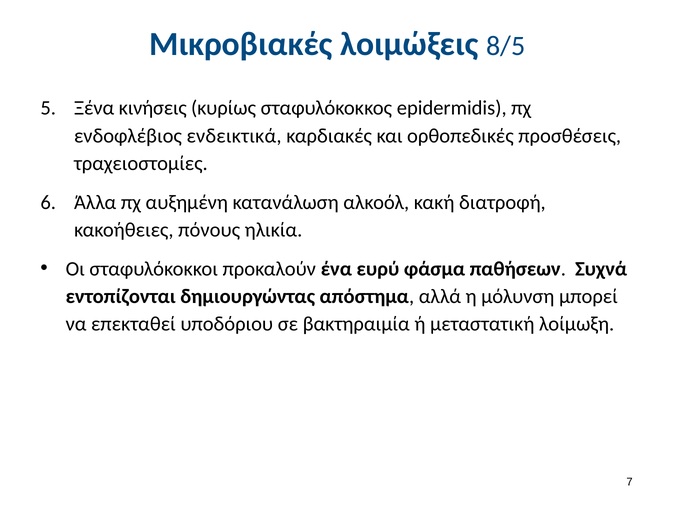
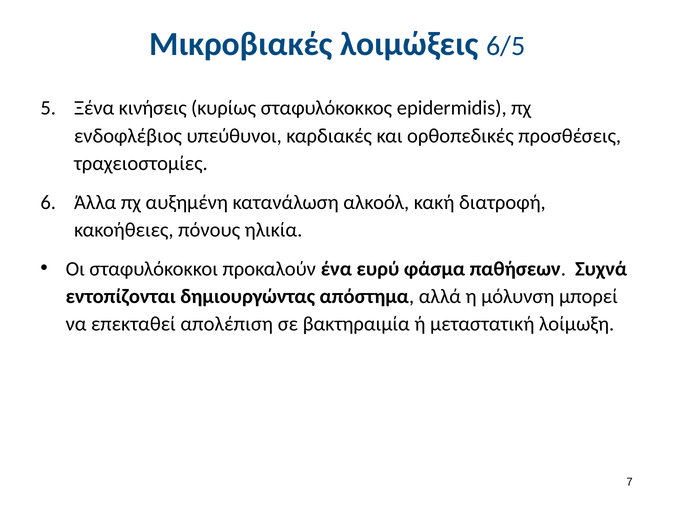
8/5: 8/5 -> 6/5 (506, 46)
ενδεικτικά: ενδεικτικά -> υπεύθυνοι (234, 136)
υποδόριου: υποδόριου -> απολέπιση (227, 324)
